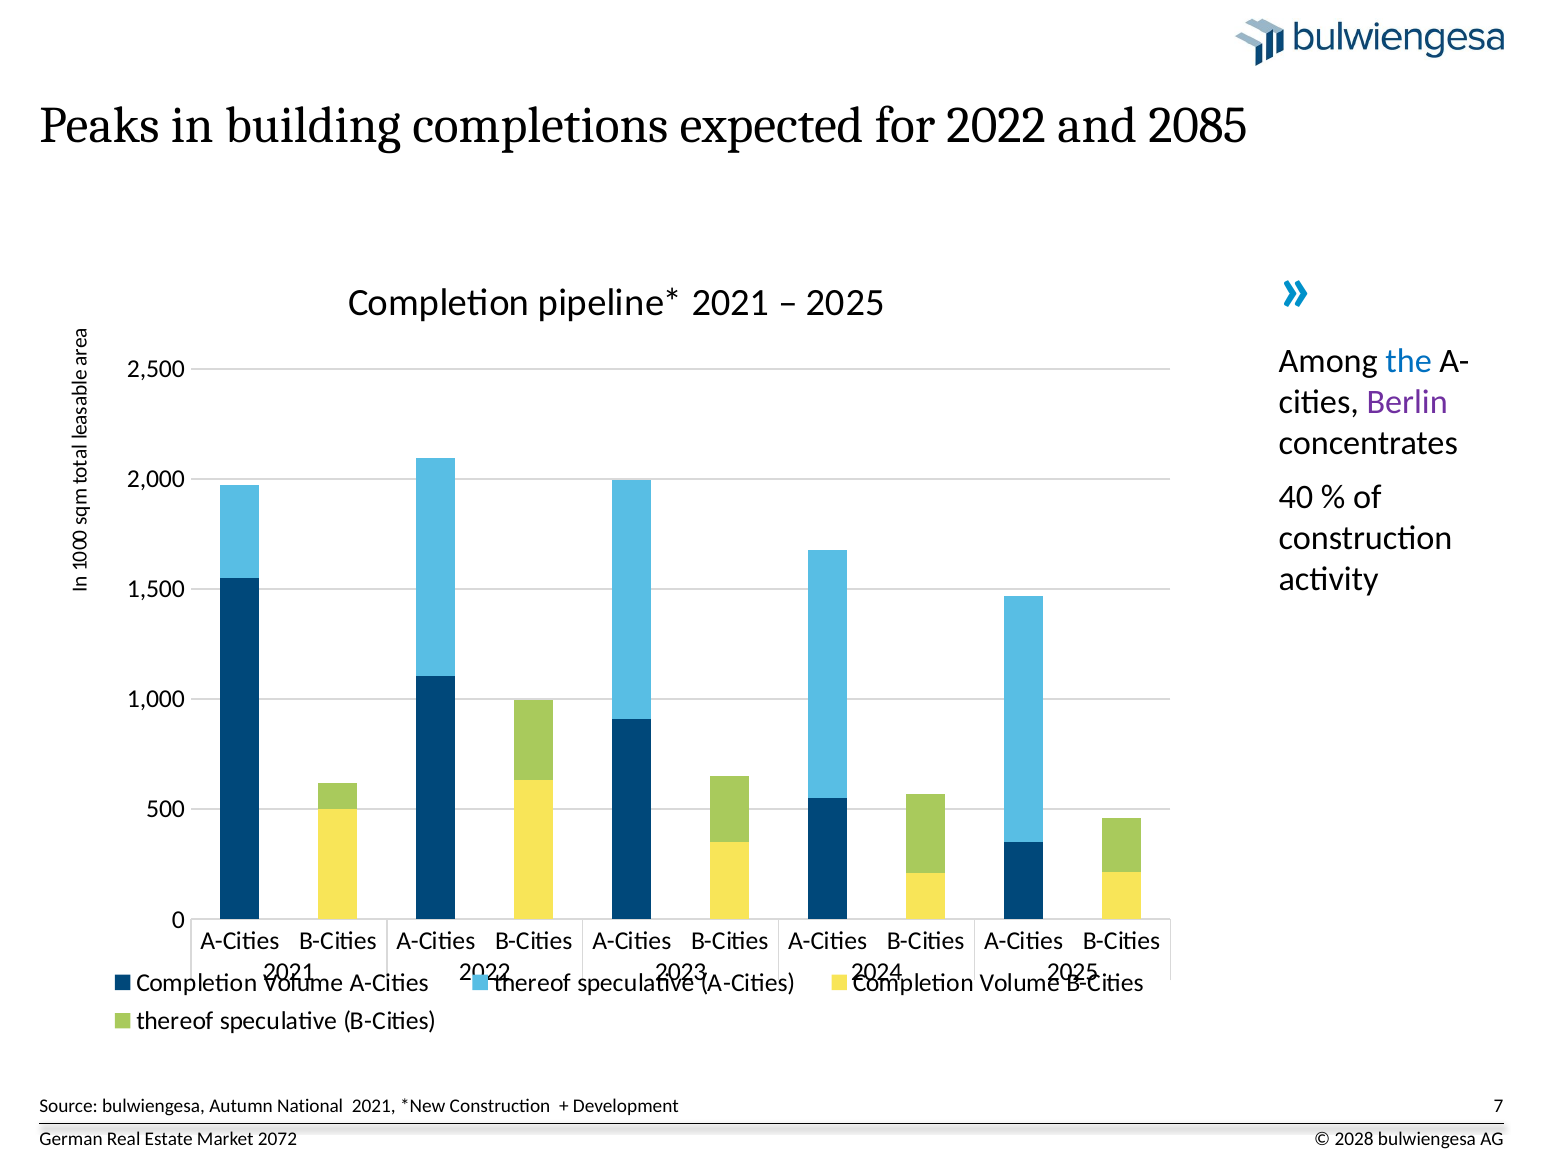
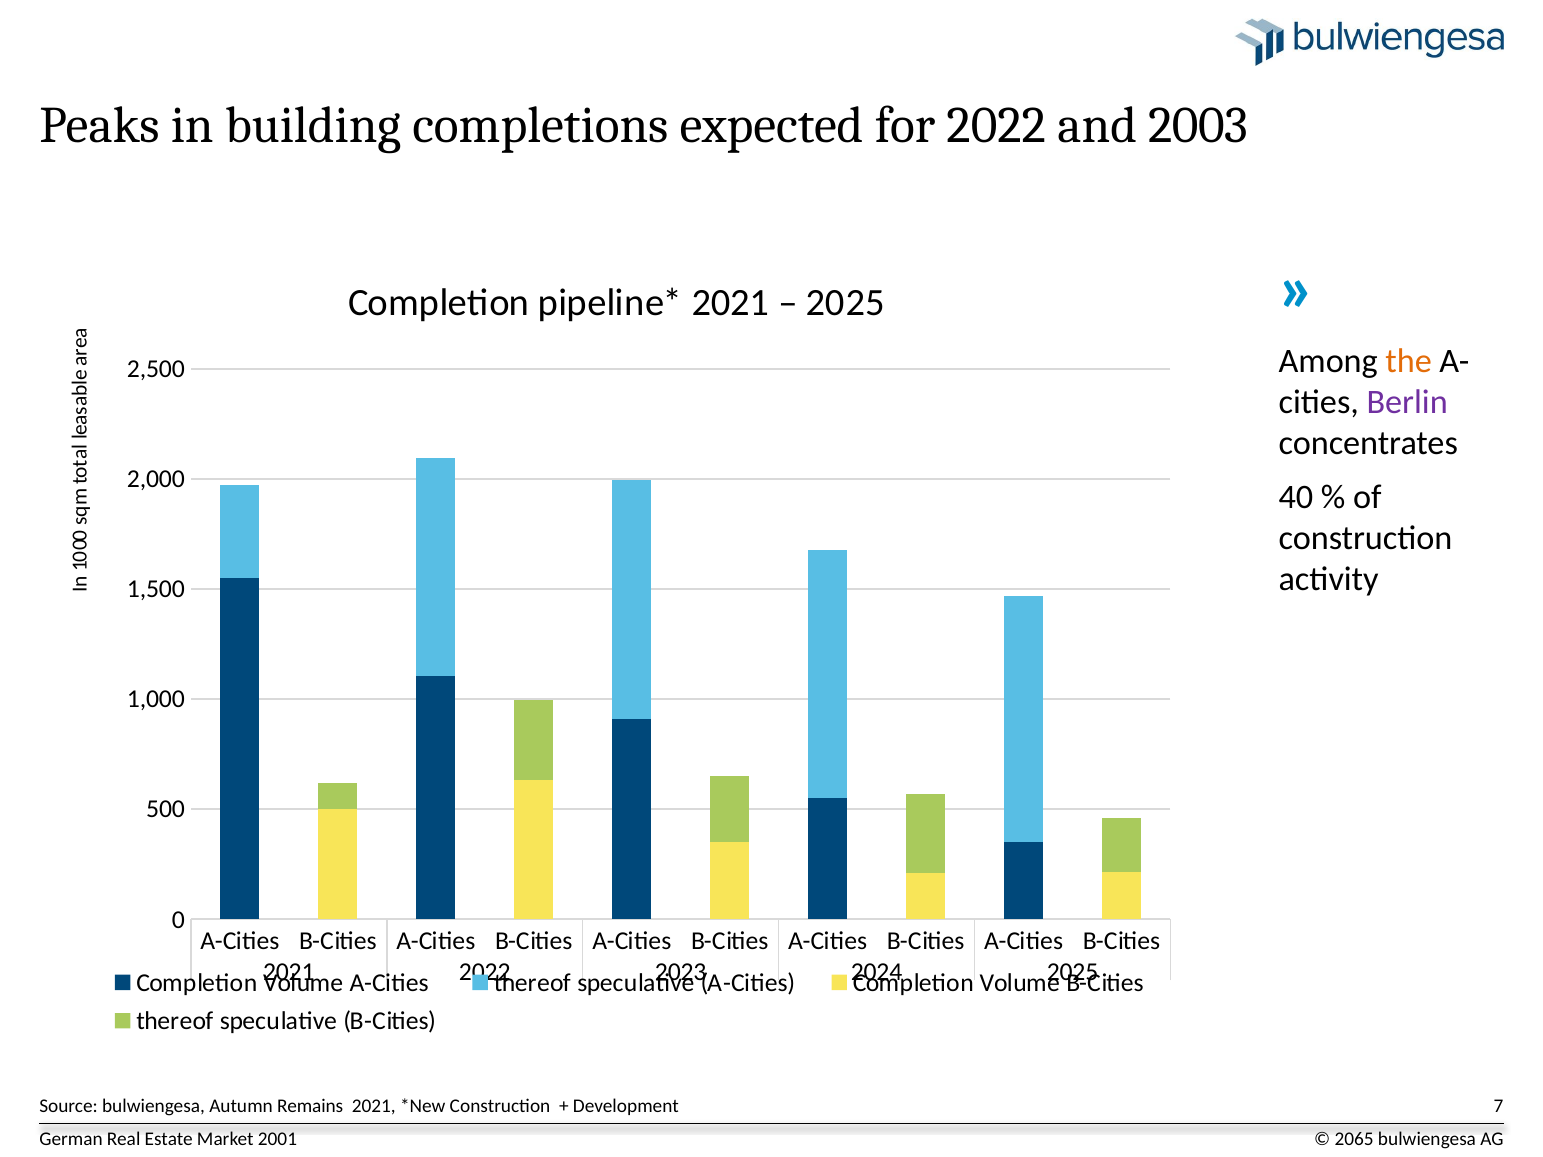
2085: 2085 -> 2003 (1198, 126)
the colour: blue -> orange (1409, 361)
National: National -> Remains (310, 1107)
2072: 2072 -> 2001 (277, 1140)
2028: 2028 -> 2065 (1354, 1140)
